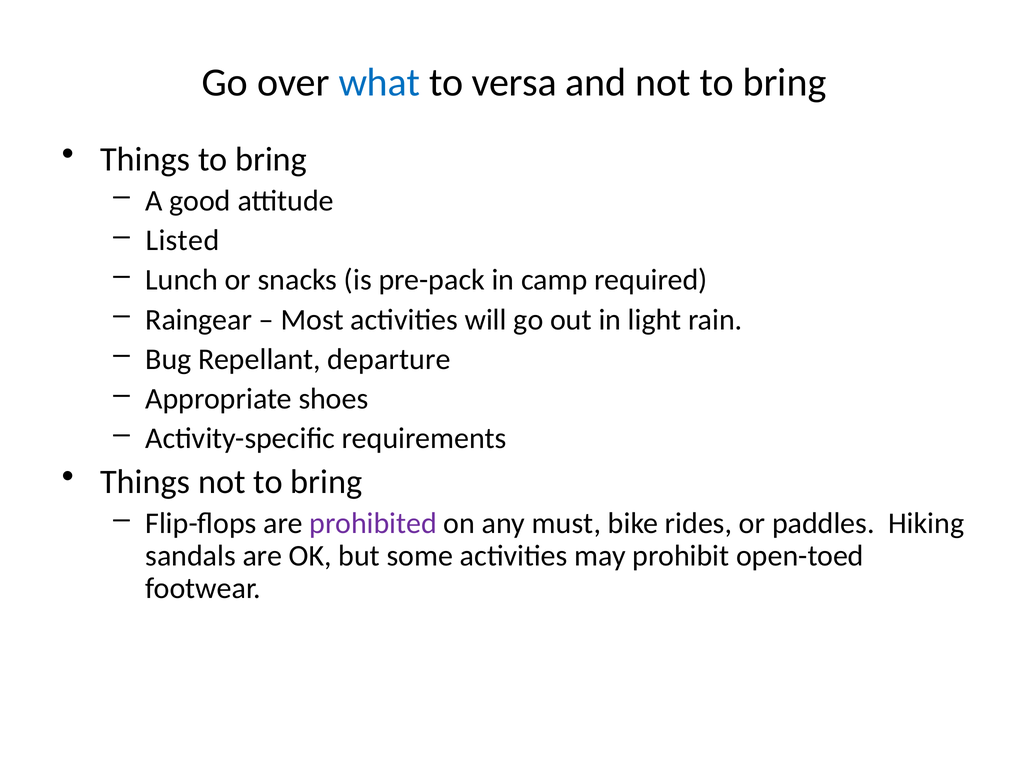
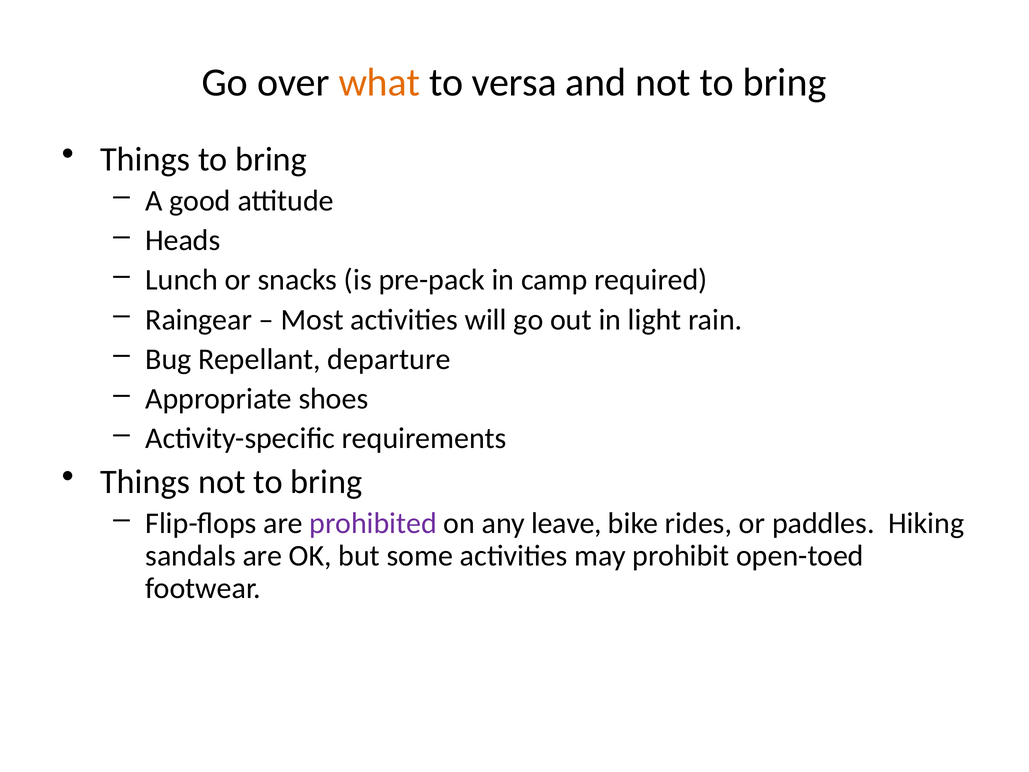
what colour: blue -> orange (379, 83)
Listed: Listed -> Heads (183, 240)
must: must -> leave (567, 523)
